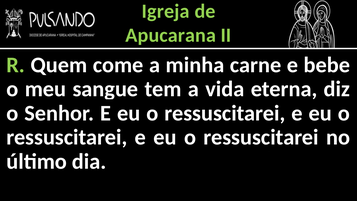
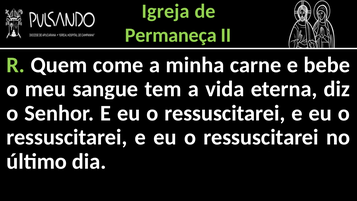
Apucarana: Apucarana -> Permaneça (171, 35)
